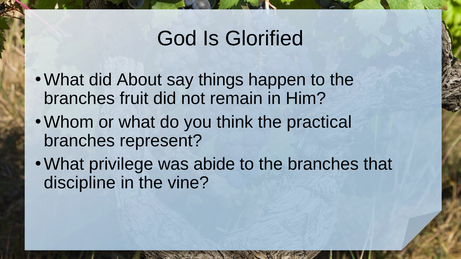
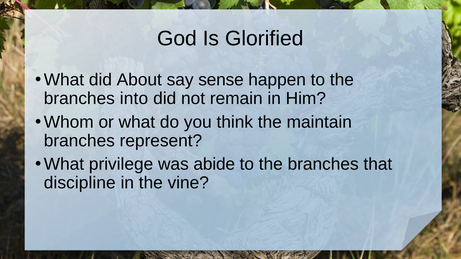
things: things -> sense (221, 80)
fruit: fruit -> into (134, 99)
practical: practical -> maintain (319, 122)
